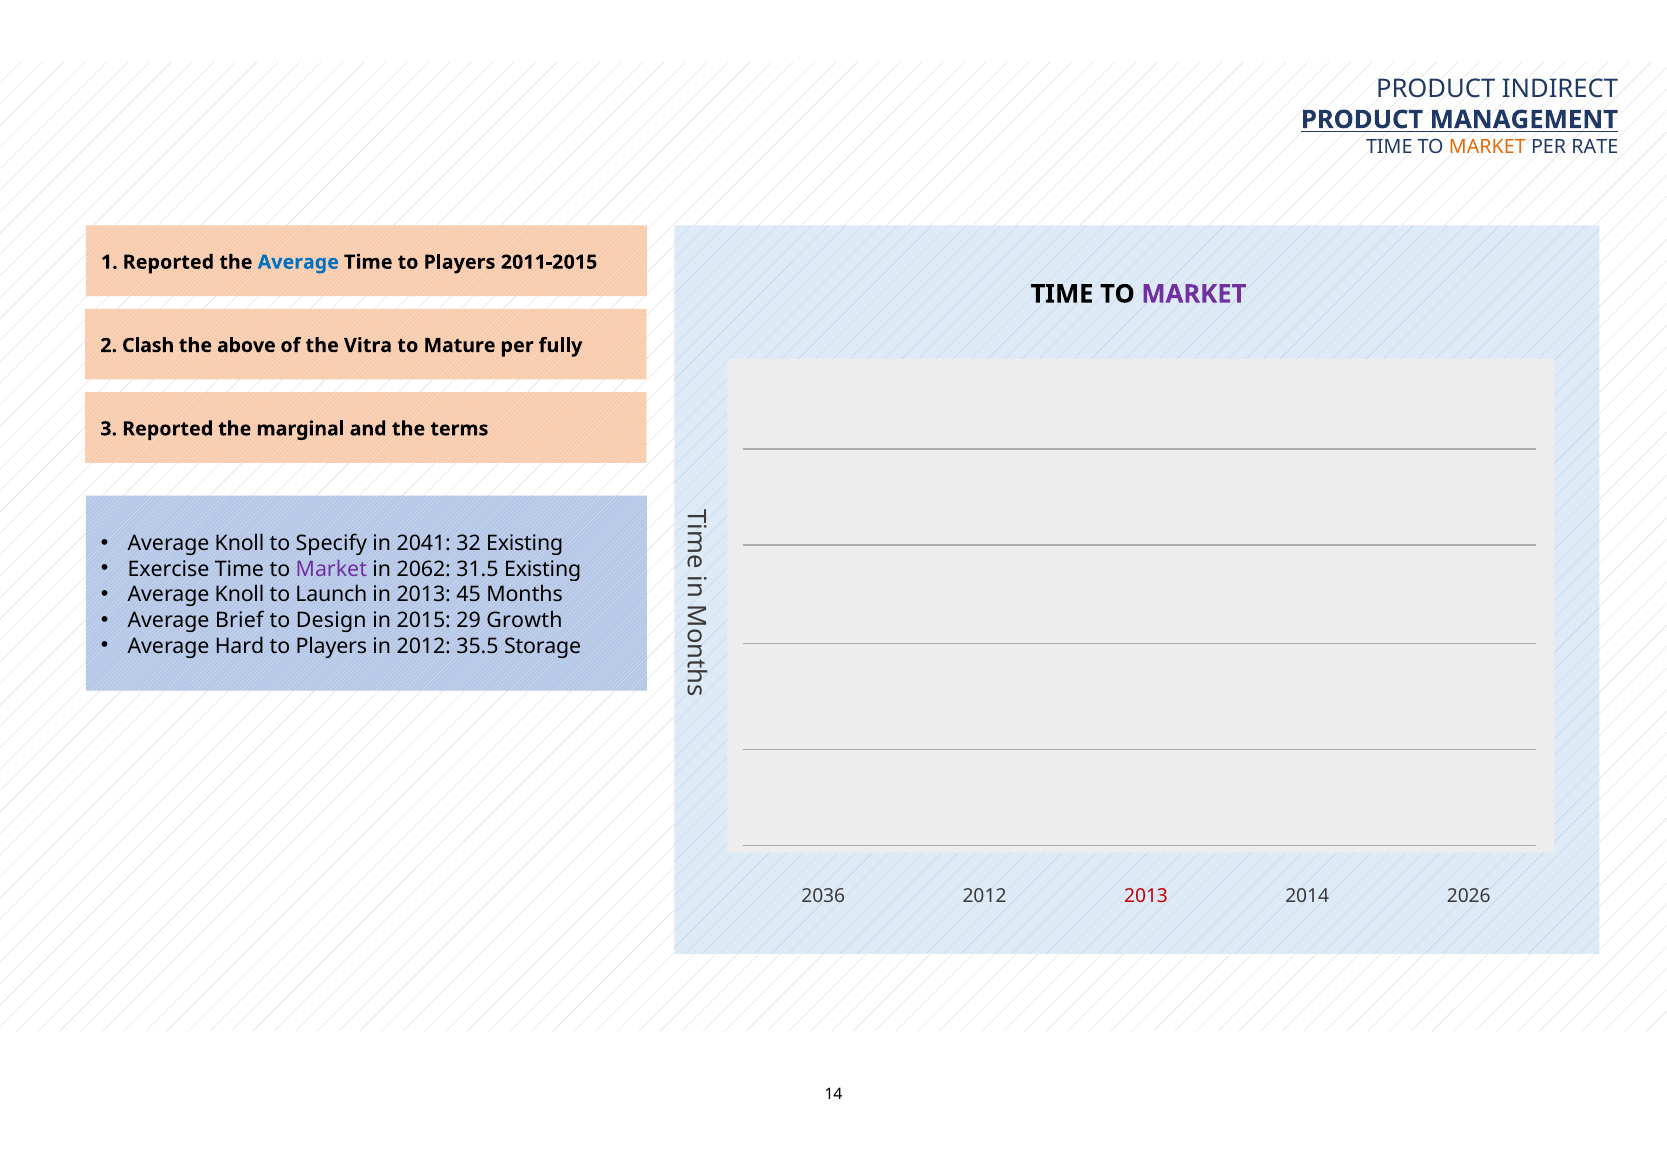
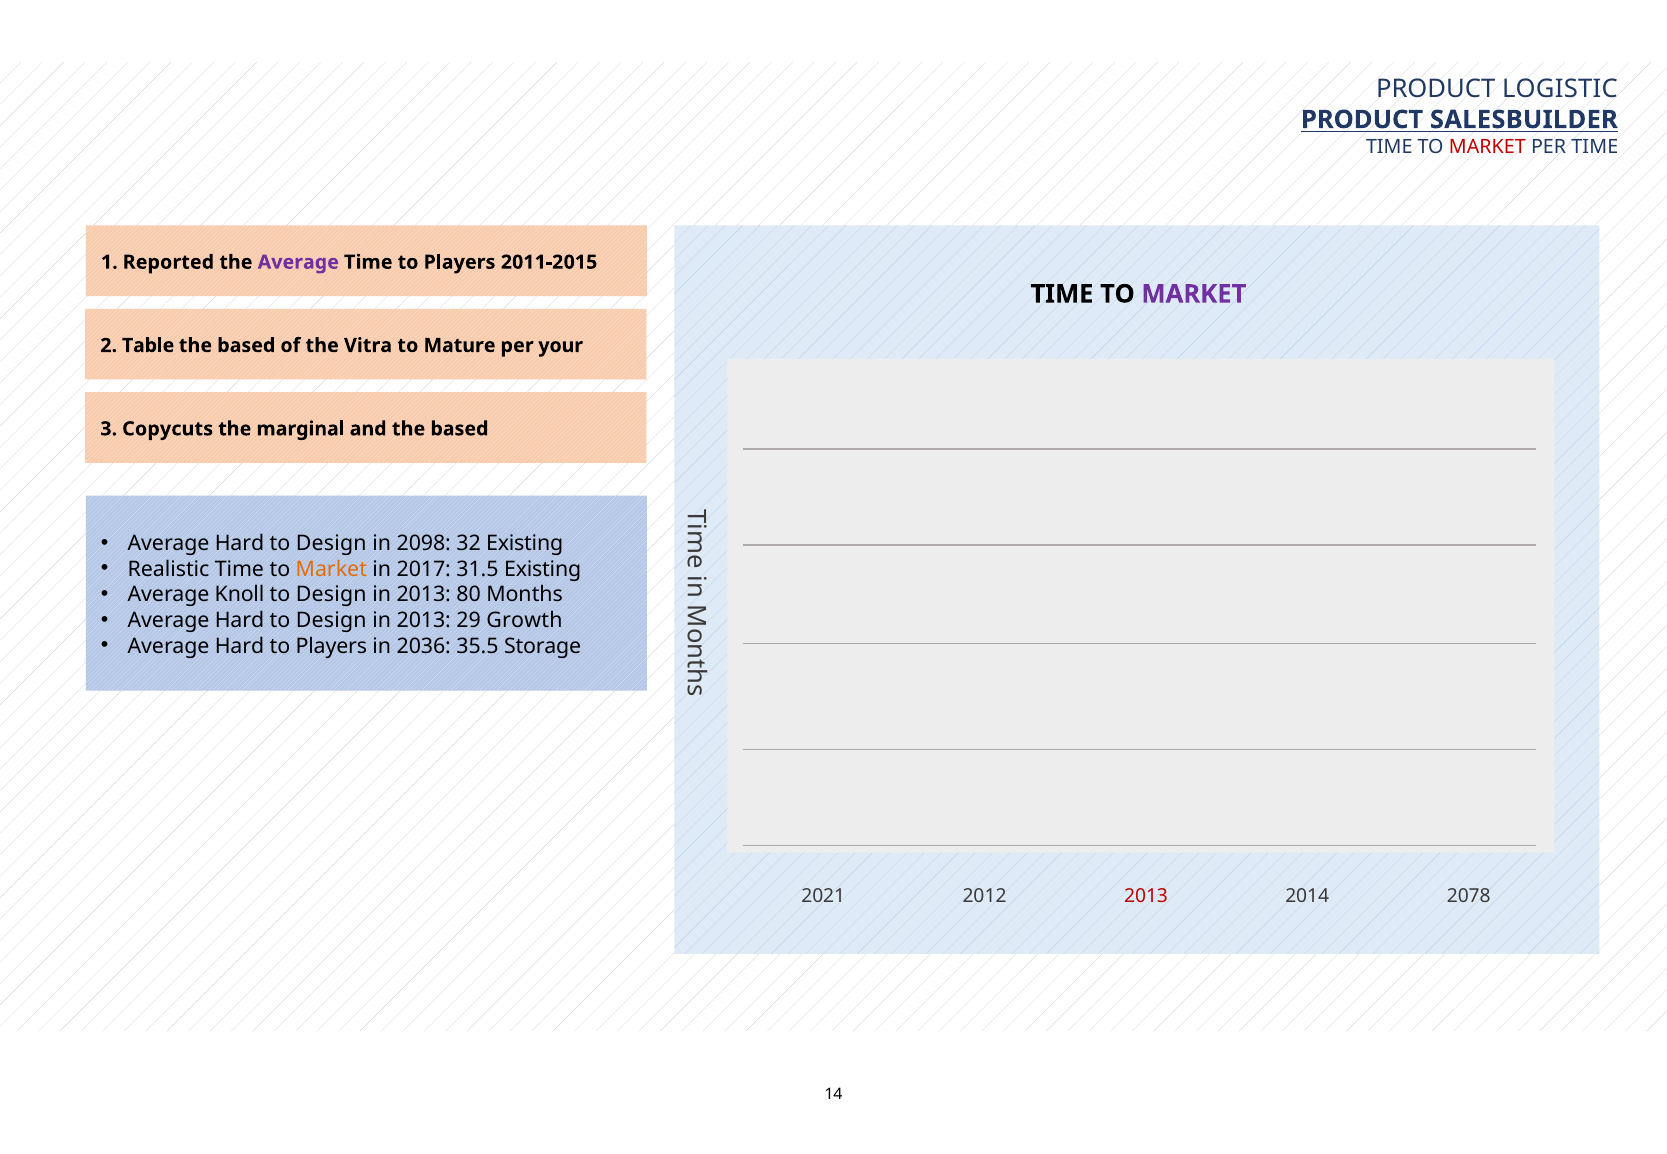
INDIRECT: INDIRECT -> LOGISTIC (1560, 89)
MANAGEMENT: MANAGEMENT -> SALESBUILDER (1524, 120)
MARKET colour: orange -> red (1487, 147)
PER RATE: RATE -> TIME (1595, 147)
Average colour: blue -> purple (298, 262)
Clash: Clash -> Table (148, 346)
above: above -> based (246, 346)
fully: fully -> your (561, 346)
3 Reported: Reported -> Copycuts (168, 429)
and the terms: terms -> based (459, 429)
Knoll: Knoll -> Hard (239, 543)
Specify: Specify -> Design (331, 543)
2041: 2041 -> 2098 (424, 543)
Exercise: Exercise -> Realistic (169, 569)
Market colour: purple -> orange (331, 569)
2062: 2062 -> 2017 (424, 569)
Launch: Launch -> Design (331, 595)
45: 45 -> 80 (469, 595)
Brief: Brief -> Hard (239, 620)
2015: 2015 -> 2013 (424, 620)
in 2012: 2012 -> 2036 (424, 646)
2036: 2036 -> 2021 (823, 896)
2026: 2026 -> 2078 (1469, 896)
